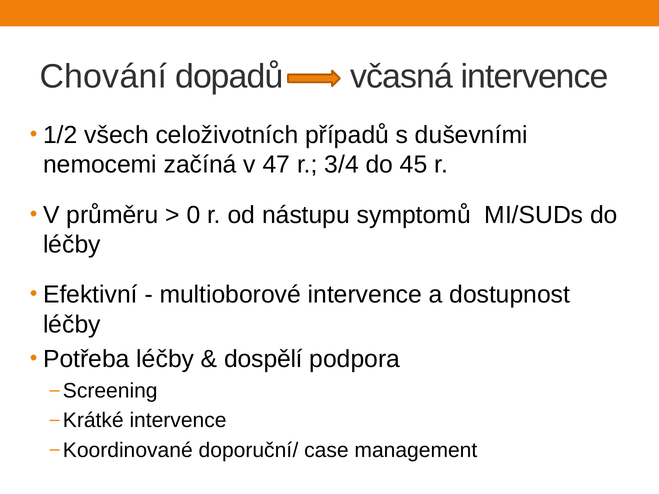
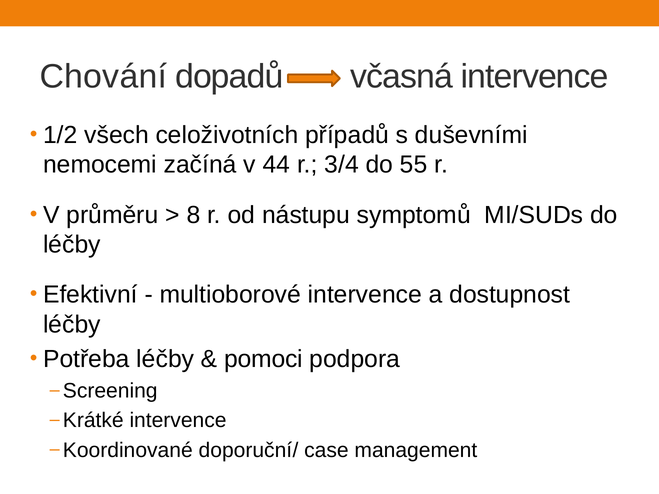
47: 47 -> 44 (276, 165)
45: 45 -> 55 (414, 165)
0: 0 -> 8 (193, 215)
dospělí: dospělí -> pomoci (264, 359)
